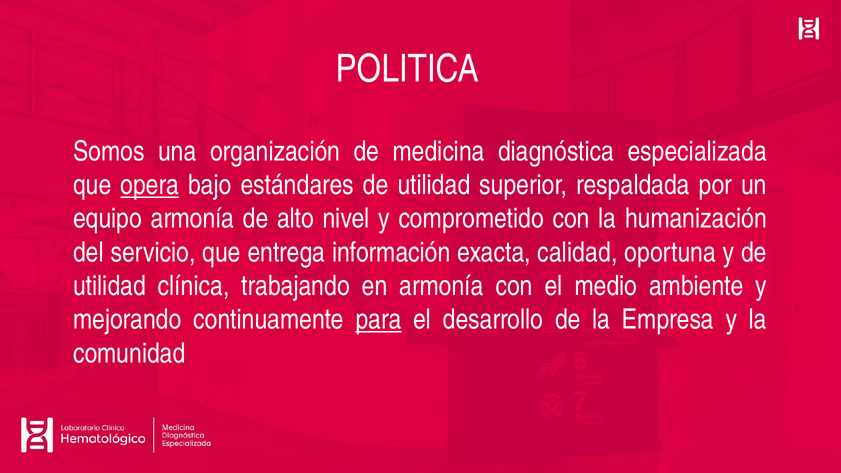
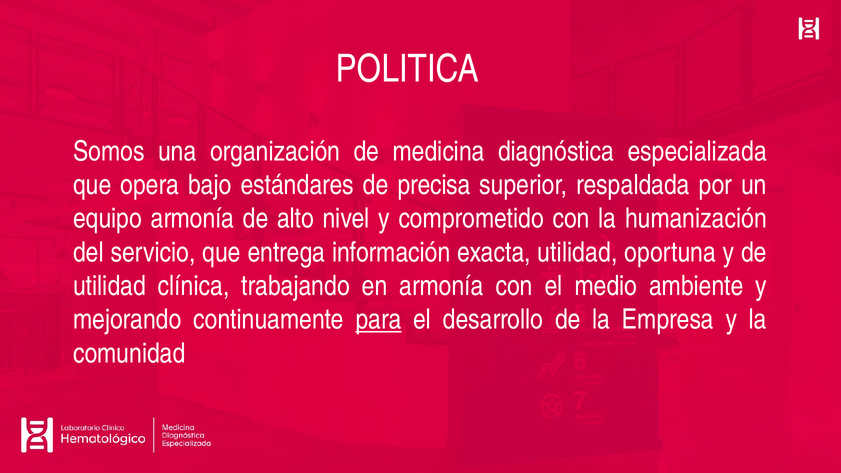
opera underline: present -> none (150, 185)
estándares de utilidad: utilidad -> precisa (434, 185)
exacta calidad: calidad -> utilidad (577, 252)
